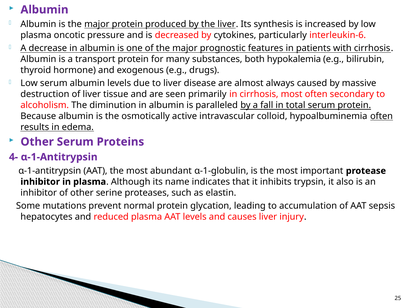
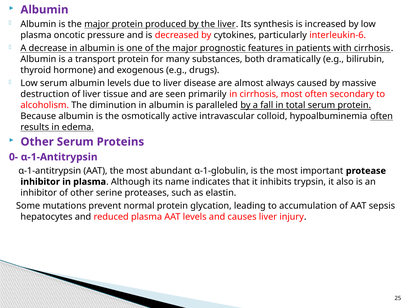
hypokalemia: hypokalemia -> dramatically (294, 59)
4-: 4- -> 0- (14, 157)
